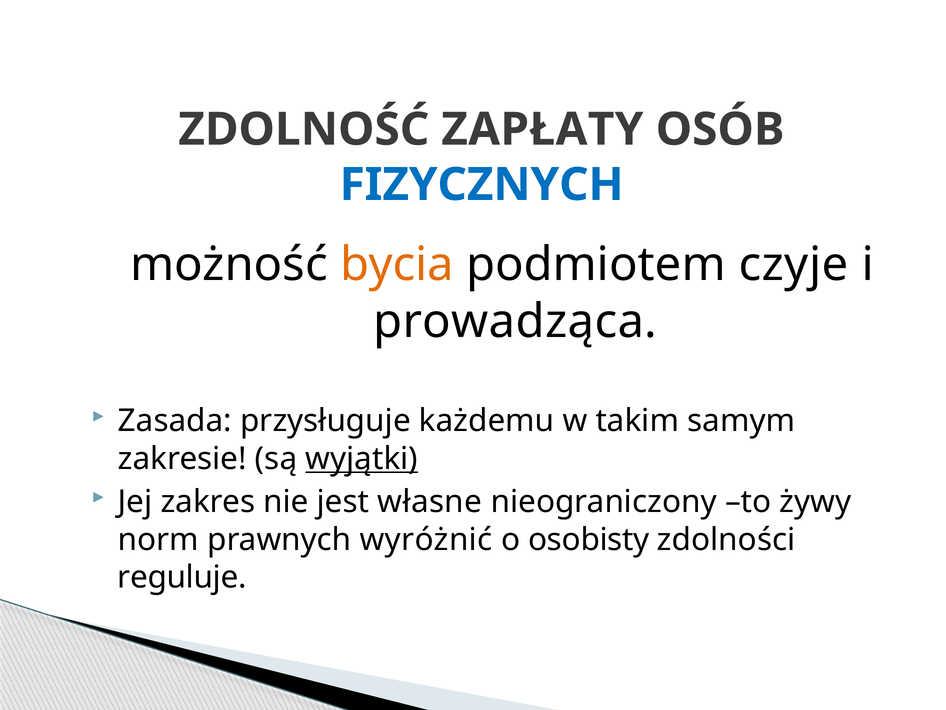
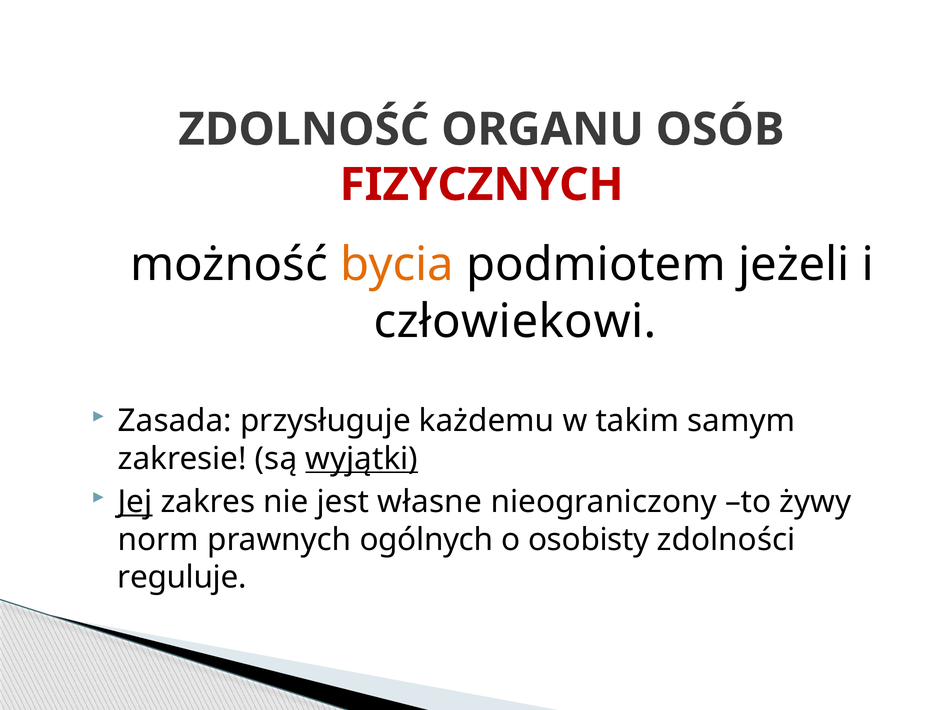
ZAPŁATY: ZAPŁATY -> ORGANU (543, 129)
FIZYCZNYCH colour: blue -> red (482, 185)
czyje: czyje -> jeżeli (794, 264)
prowadząca: prowadząca -> człowiekowi (515, 321)
Jej underline: none -> present (135, 501)
wyróżnić: wyróżnić -> ogólnych (426, 539)
